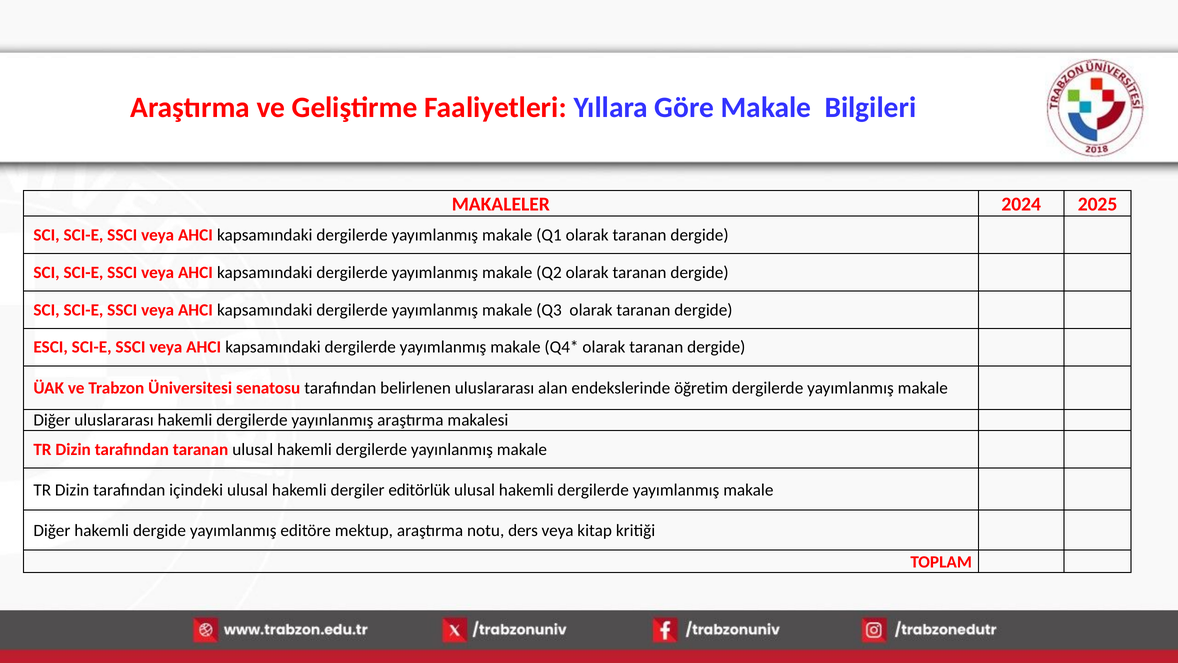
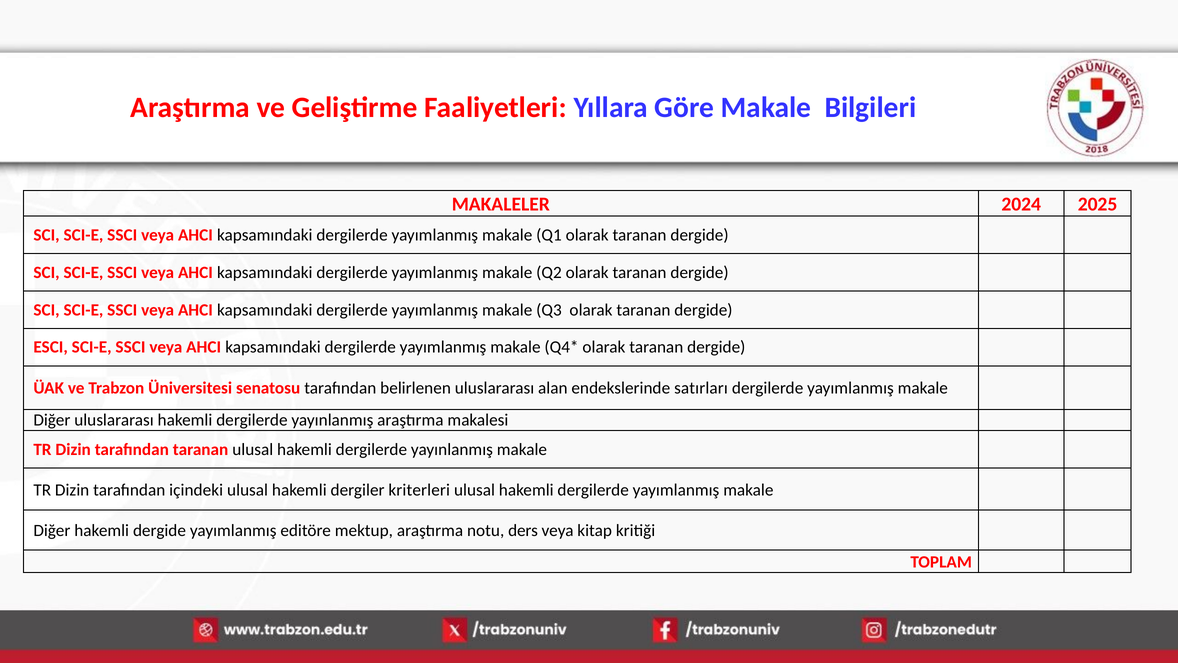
öğretim: öğretim -> satırları (701, 388)
editörlük: editörlük -> kriterleri (419, 490)
